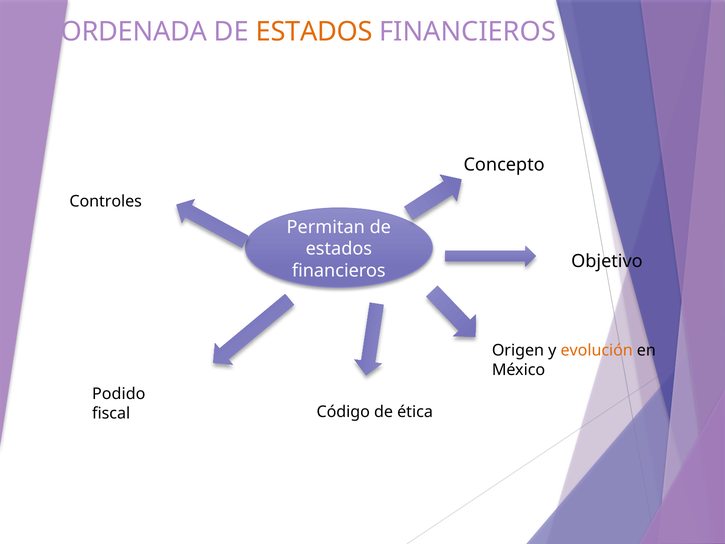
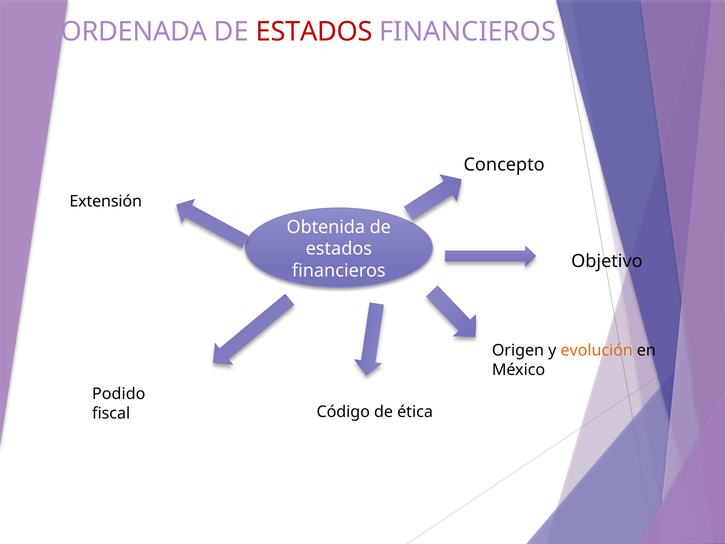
ESTADOS colour: orange -> red (314, 32)
Controles: Controles -> Extensión (106, 201)
Permitan: Permitan -> Obtenida (326, 227)
